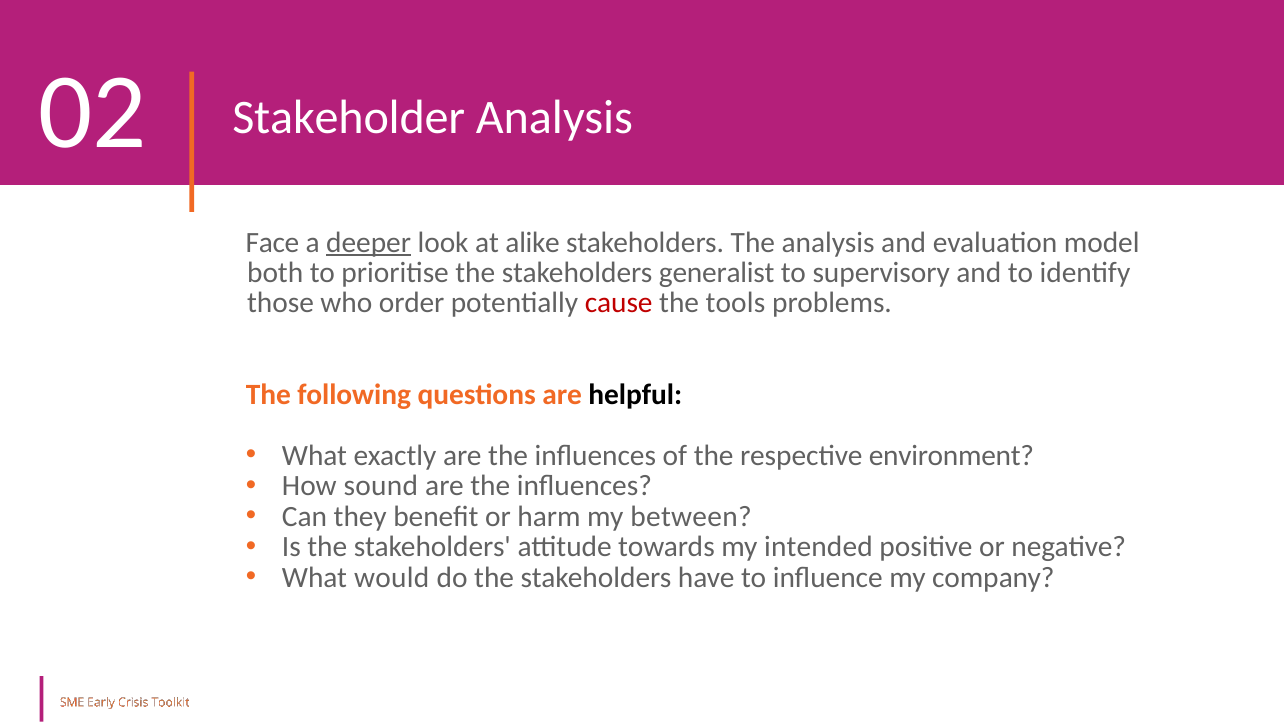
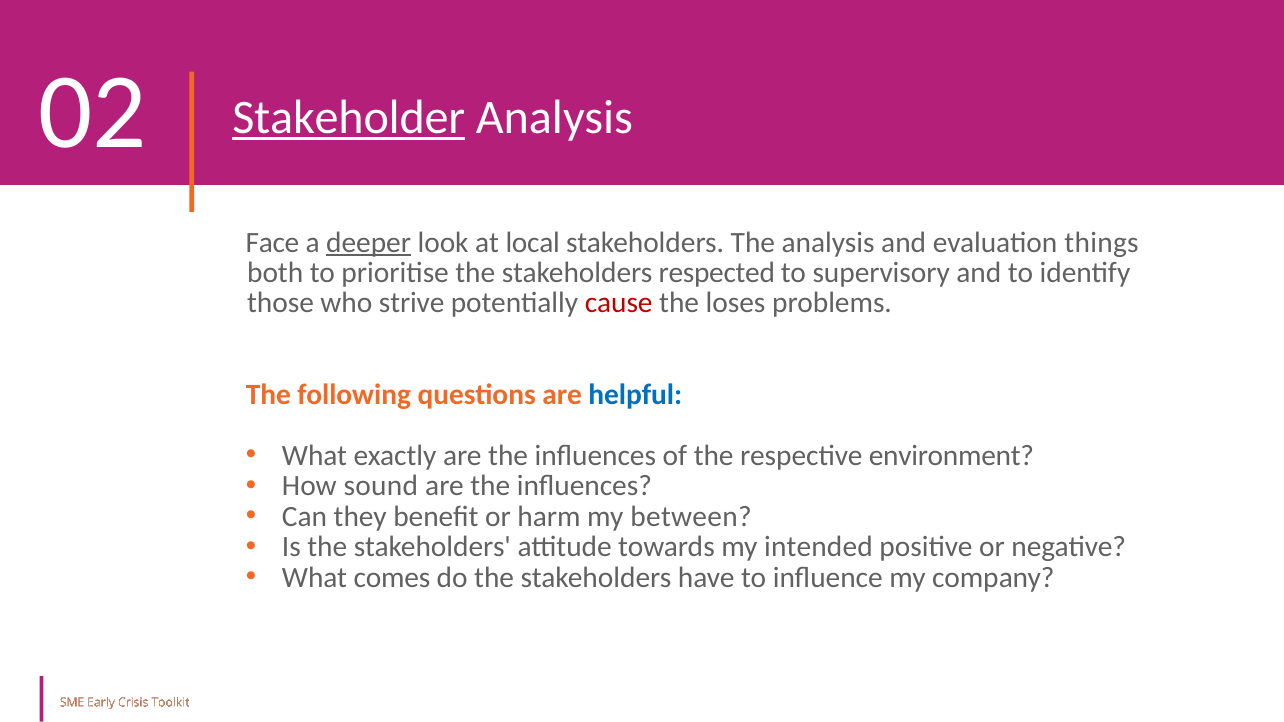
Stakeholder underline: none -> present (349, 118)
alike: alike -> local (533, 242)
model: model -> things (1102, 242)
generalist: generalist -> respected (717, 273)
order: order -> strive (412, 303)
tools: tools -> loses (736, 303)
helpful colour: black -> blue (635, 395)
would: would -> comes (392, 578)
